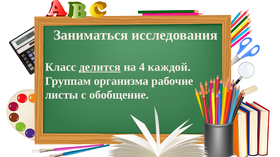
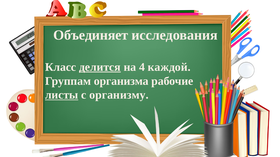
Заниматься: Заниматься -> Объединяет (91, 35)
листы underline: none -> present (62, 95)
обобщение: обобщение -> организму (119, 95)
